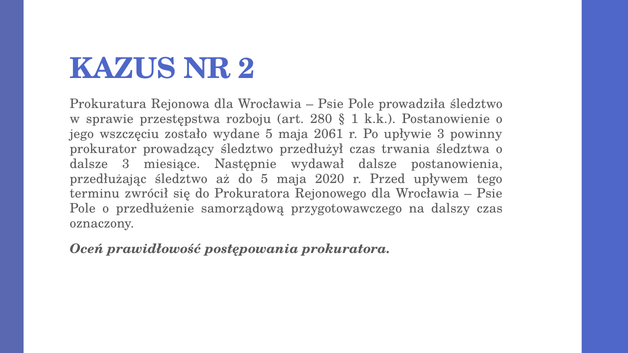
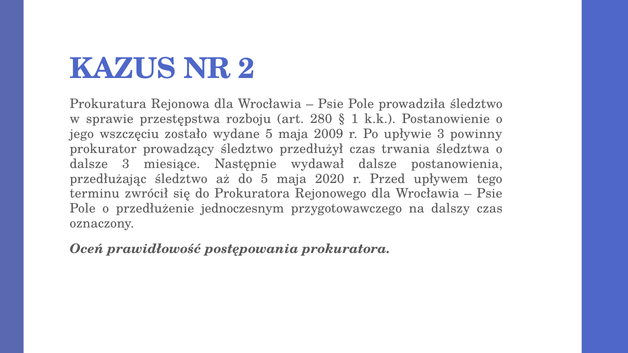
2061: 2061 -> 2009 (329, 134)
samorządową: samorządową -> jednoczesnym (243, 209)
